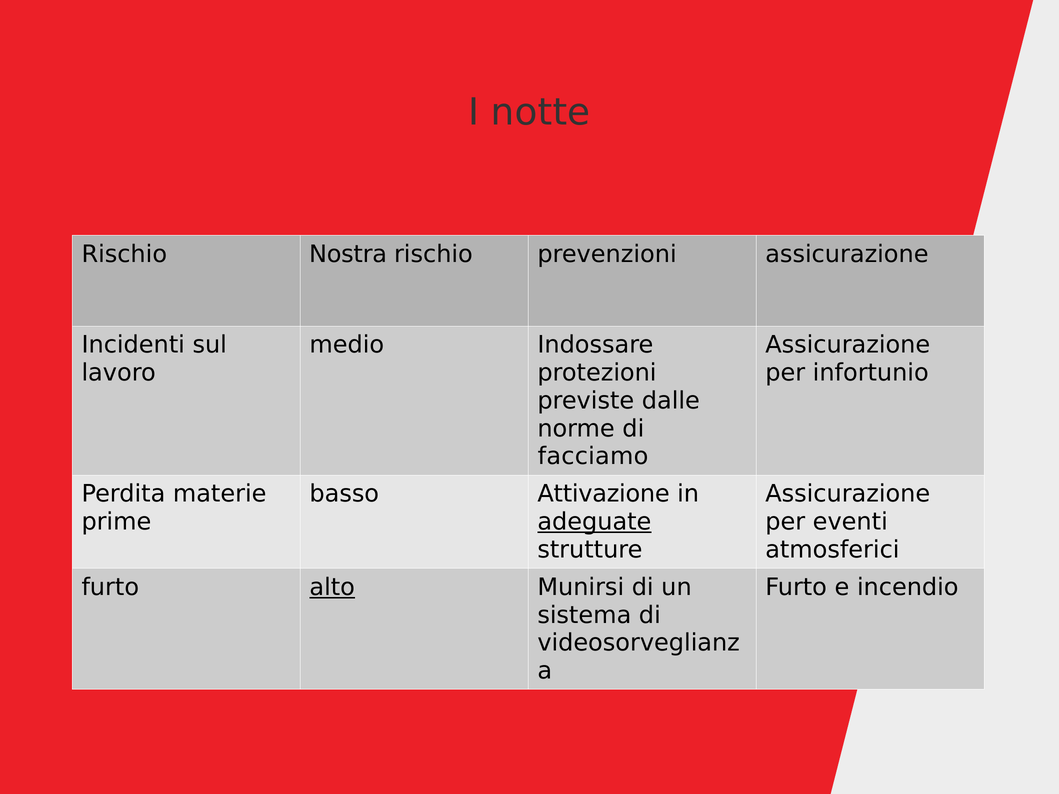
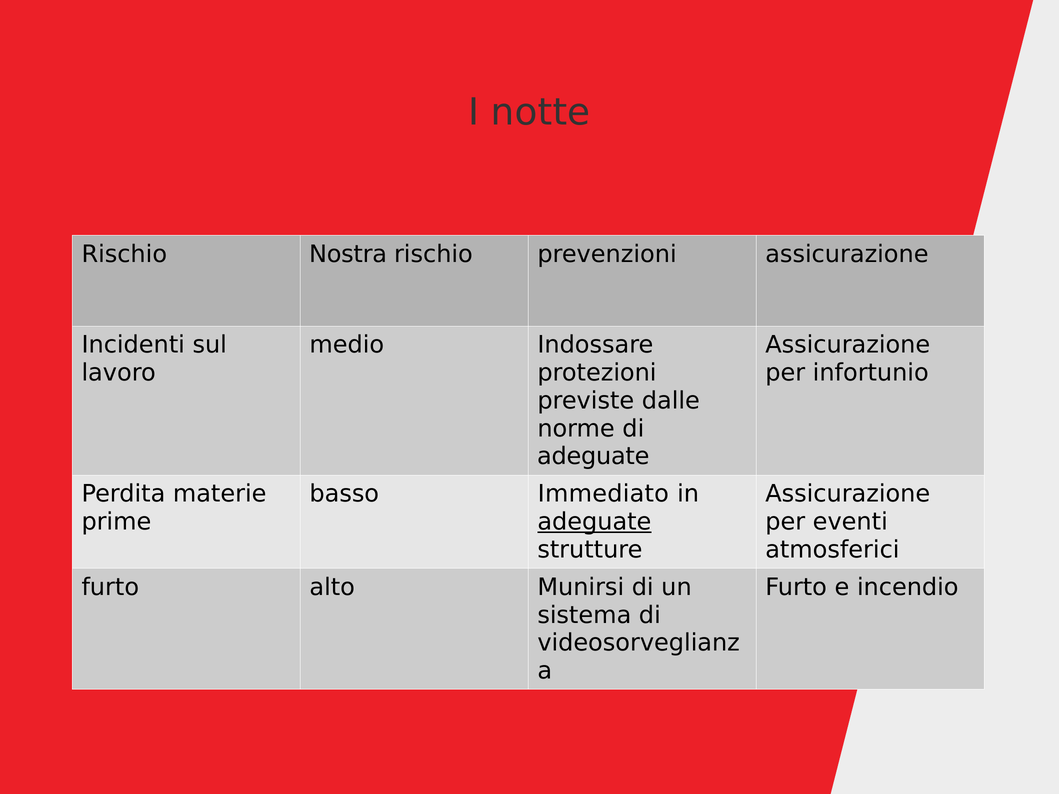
facciamo: facciamo -> adeguate (593, 457)
Attivazione: Attivazione -> Immediato (603, 494)
alto underline: present -> none (332, 587)
